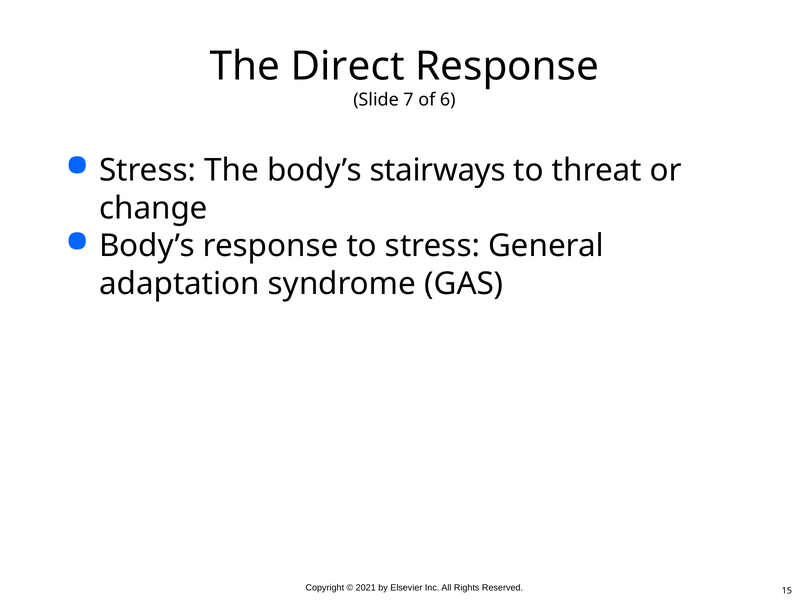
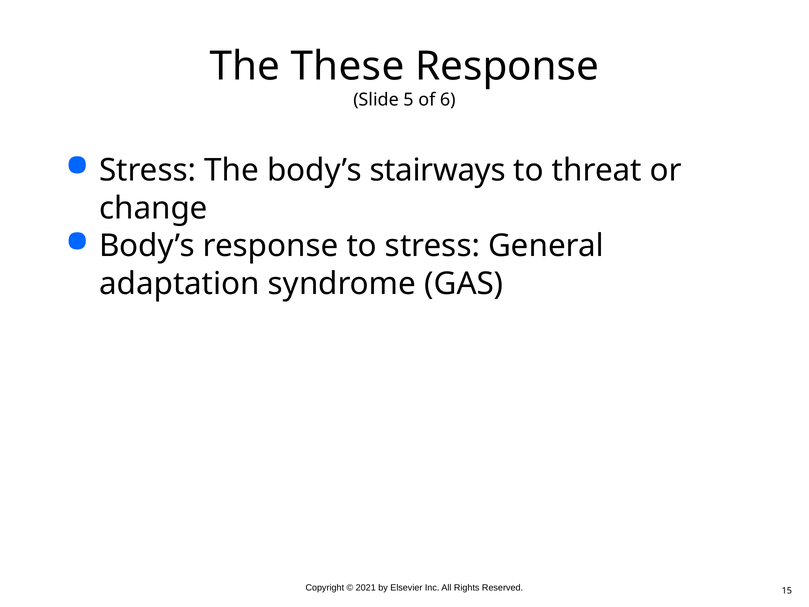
Direct: Direct -> These (348, 66)
7: 7 -> 5 (408, 100)
